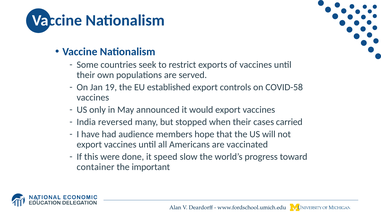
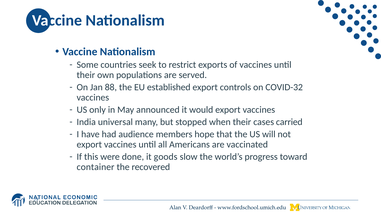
19: 19 -> 88 (111, 87)
COVID-58: COVID-58 -> COVID-32 (284, 87)
reversed: reversed -> universal (115, 122)
speed: speed -> goods (166, 157)
important: important -> recovered (151, 167)
